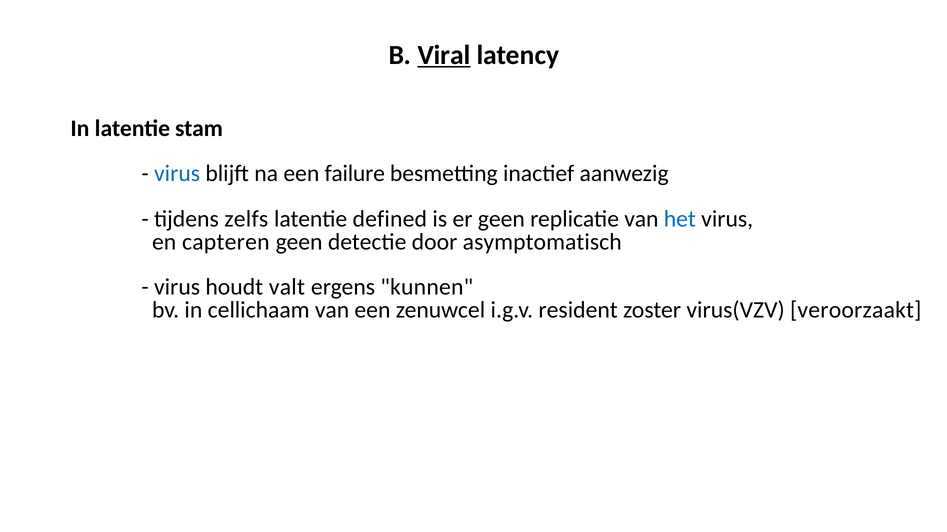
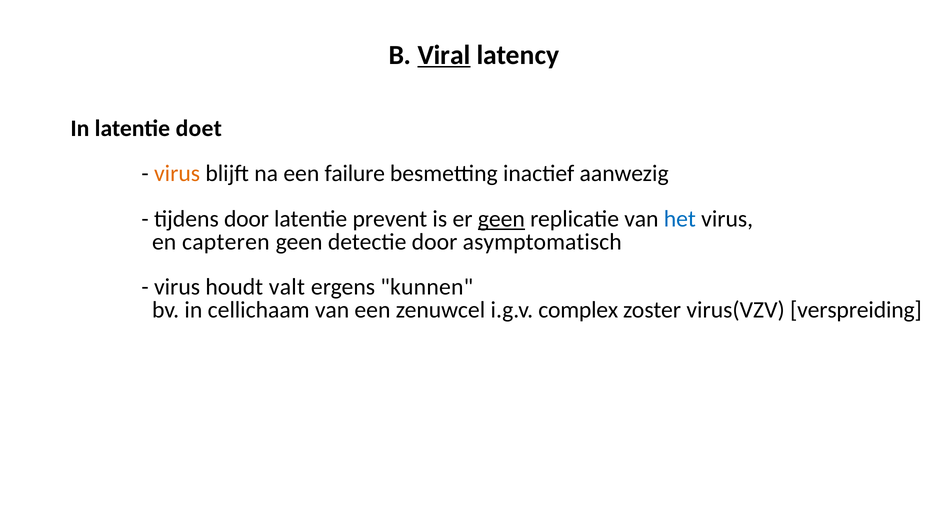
stam: stam -> doet (199, 128)
virus colour: blue -> orange (177, 174)
tijdens zelfs: zelfs -> door (246, 219)
defined: defined -> prevent (390, 219)
geen underline: none -> present (501, 219)
resident: resident -> complex (578, 310)
veroorzaakt: veroorzaakt -> verspreiding (856, 310)
